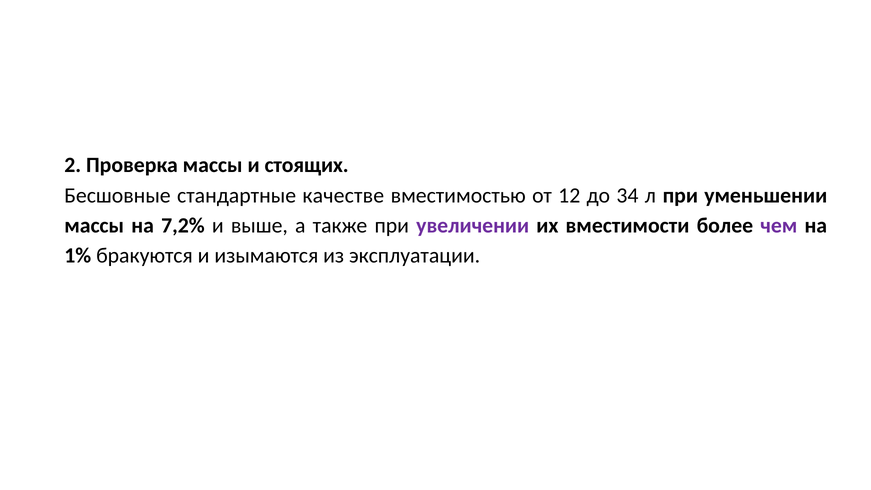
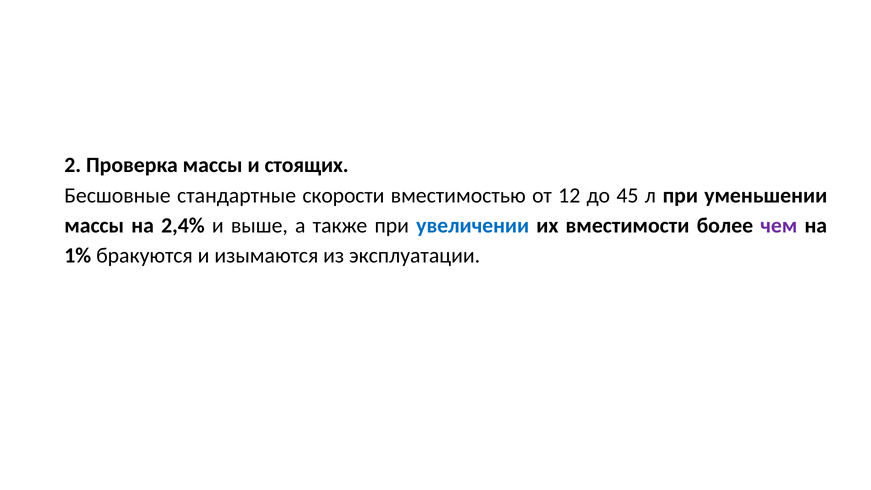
качестве: качестве -> скорости (343, 195)
34: 34 -> 45 (627, 195)
7,2%: 7,2% -> 2,4% (183, 225)
увеличении colour: purple -> blue (473, 225)
